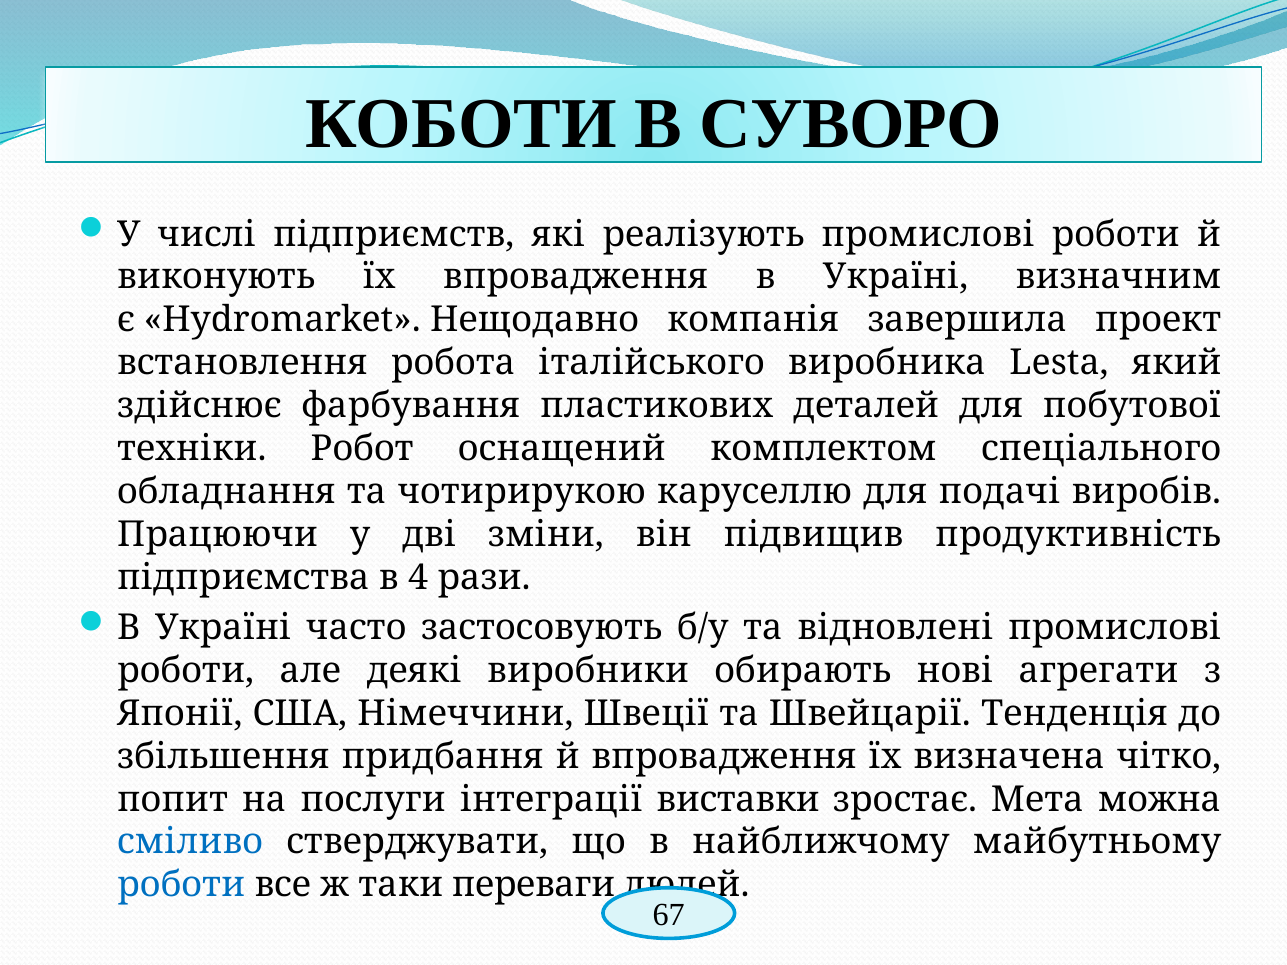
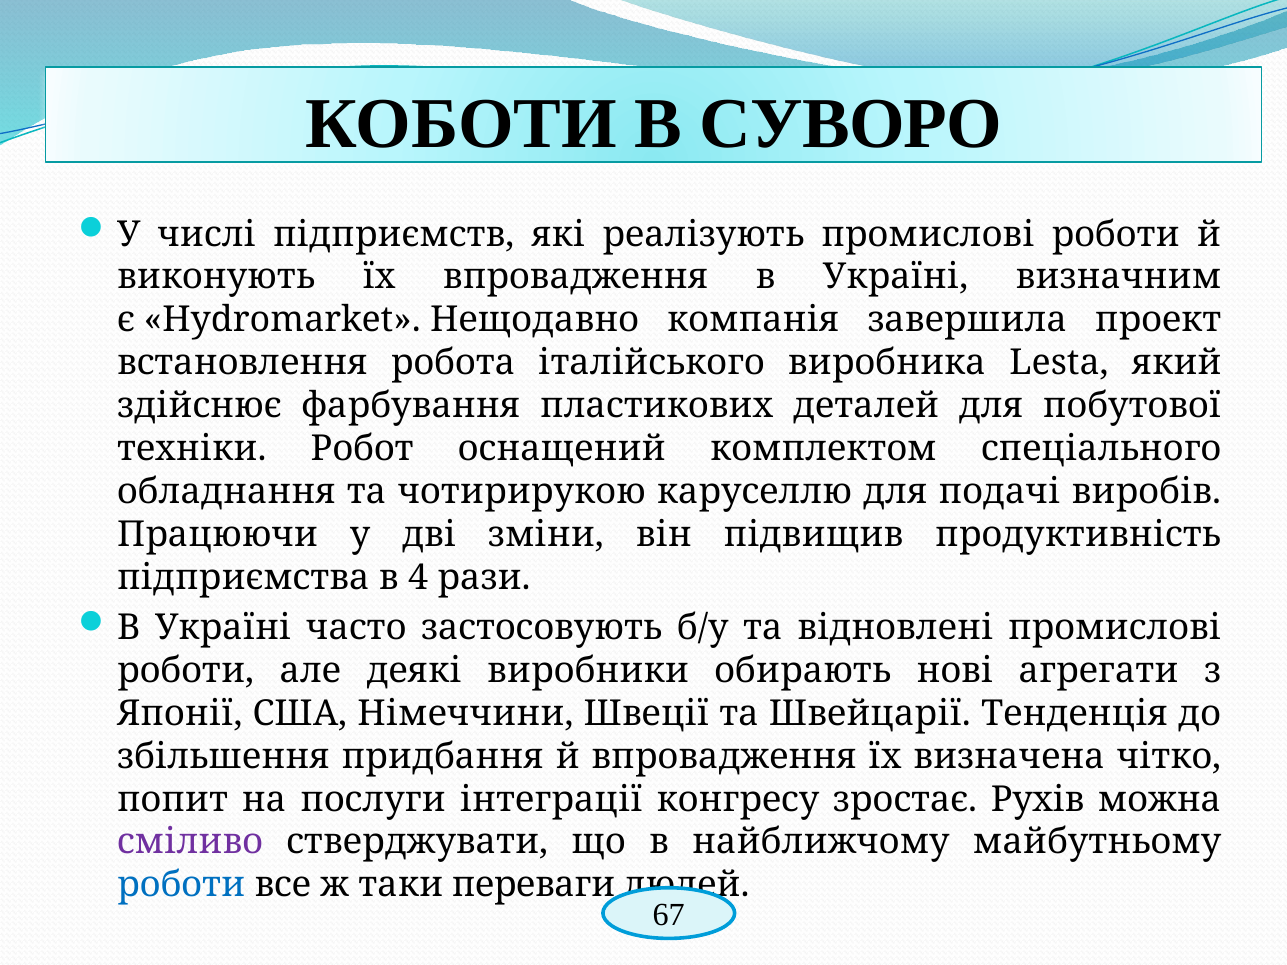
виставки: виставки -> конгресу (738, 799)
Мета: Мета -> Рухів (1038, 799)
сміливо colour: blue -> purple (190, 842)
